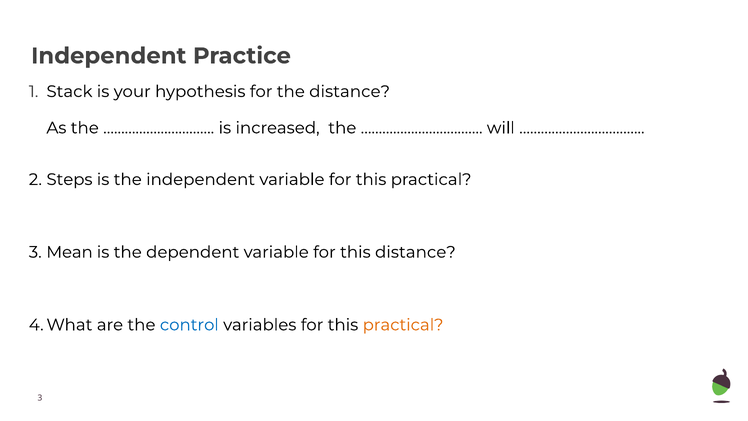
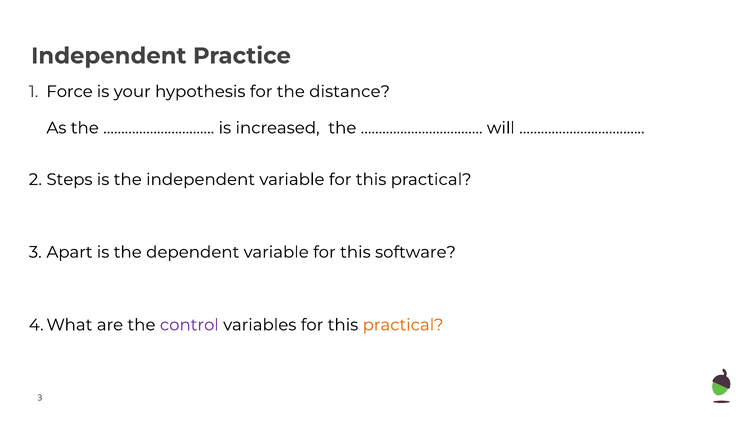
Stack: Stack -> Force (70, 91)
Mean: Mean -> Apart (69, 252)
this distance: distance -> software (415, 252)
control colour: blue -> purple (189, 325)
